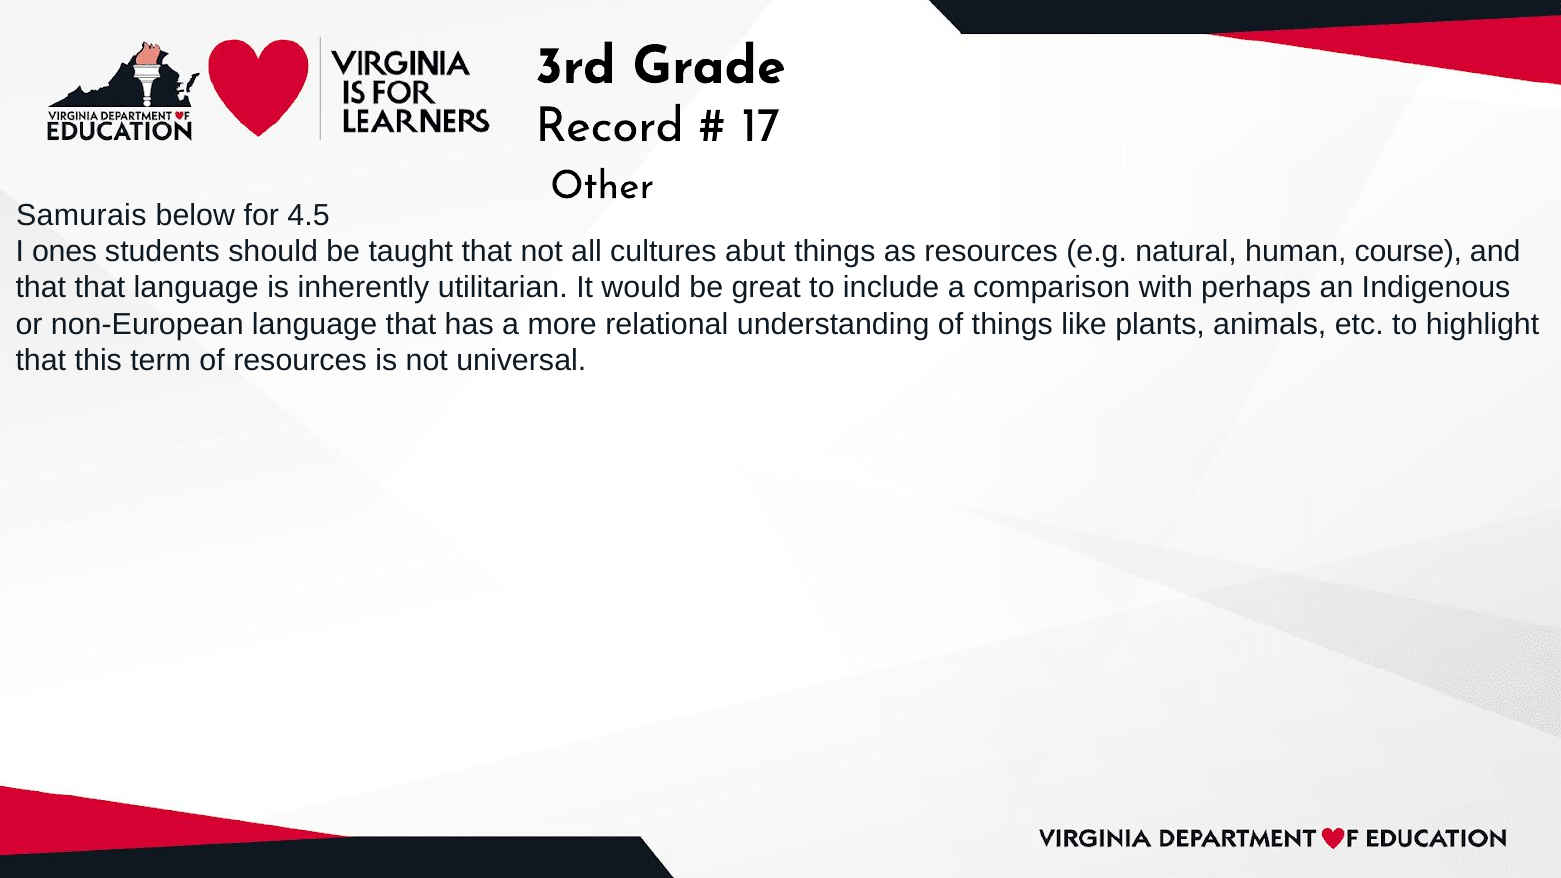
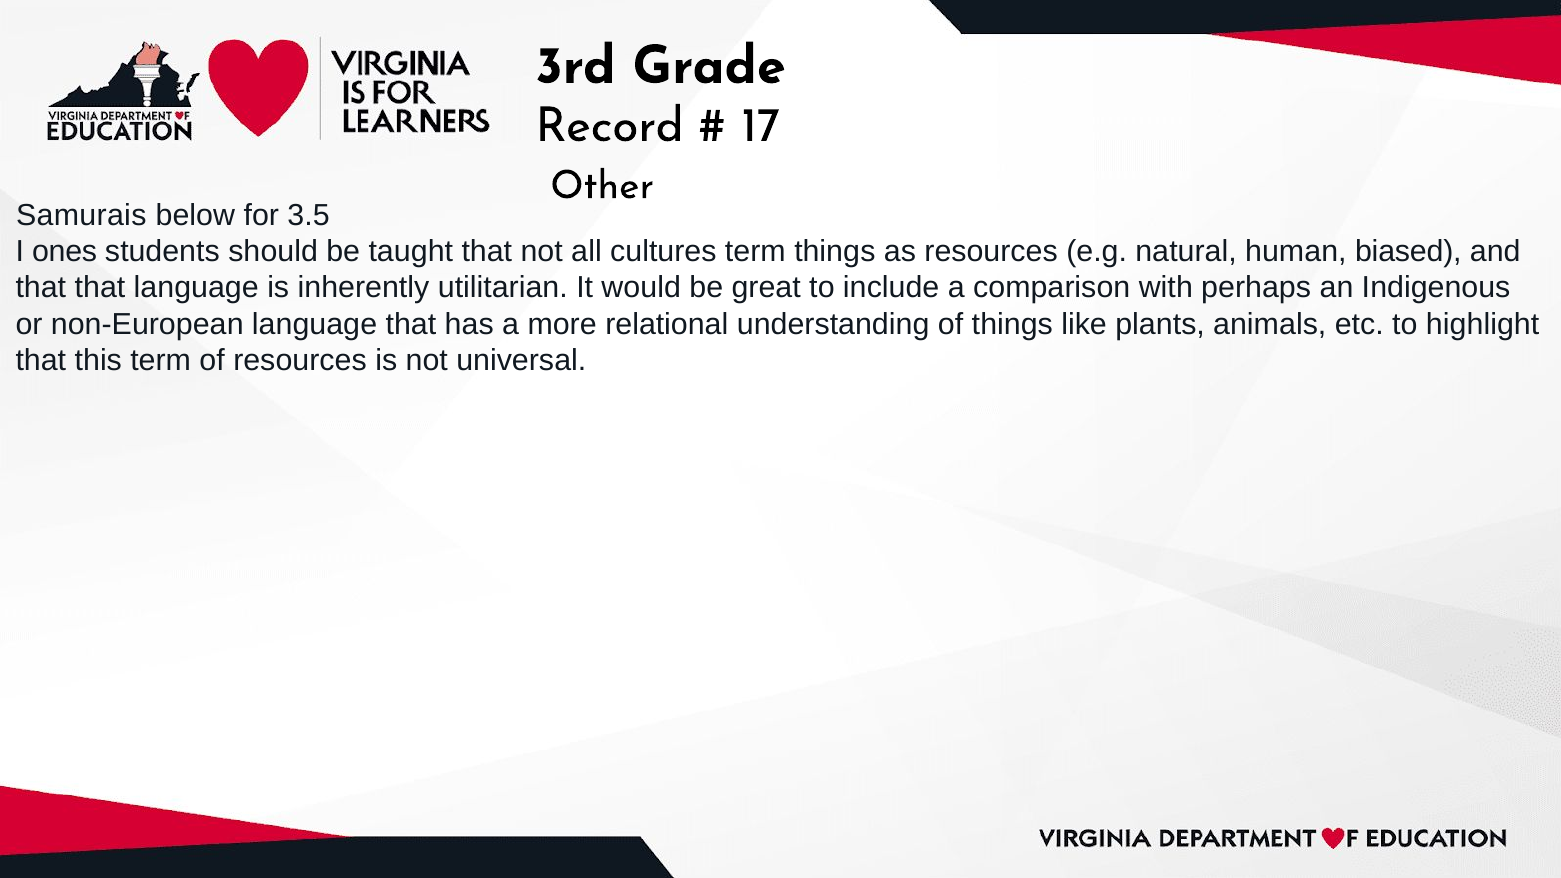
4.5: 4.5 -> 3.5 (309, 215)
cultures abut: abut -> term (755, 251)
course: course -> biased (1408, 251)
